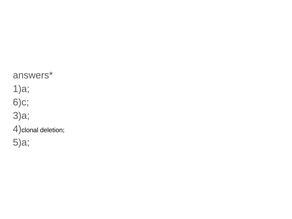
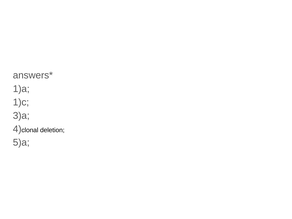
6)c: 6)c -> 1)c (21, 102)
